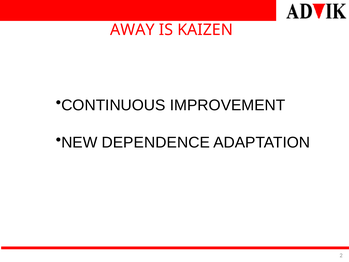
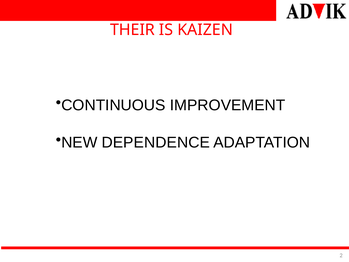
AWAY: AWAY -> THEIR (132, 30)
